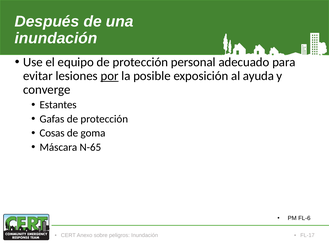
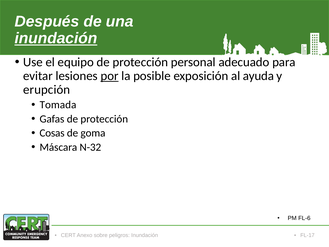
inundación underline: none -> present (56, 38)
converge: converge -> erupción (47, 90)
Estantes: Estantes -> Tomada (58, 105)
N-65: N-65 -> N-32 (90, 147)
